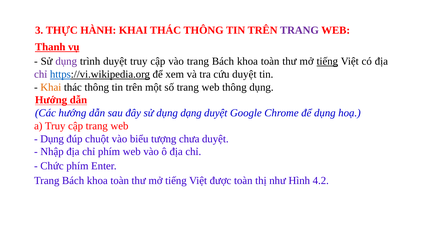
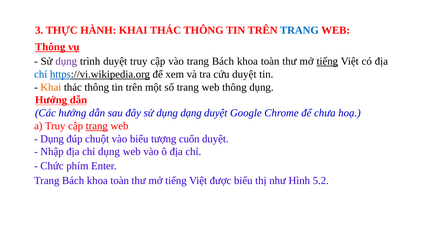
TRANG colour: purple -> blue (299, 30)
Thanh: Thanh -> Thông (50, 47)
chỉ colour: purple -> blue (41, 74)
để dụng: dụng -> chưa (325, 113)
trang underline: none -> present (97, 126)
chưa: chưa -> cuốn (189, 139)
chỉ phím: phím -> dụng (109, 152)
được toàn: toàn -> biểu (243, 181)
4.2: 4.2 -> 5.2 (321, 181)
